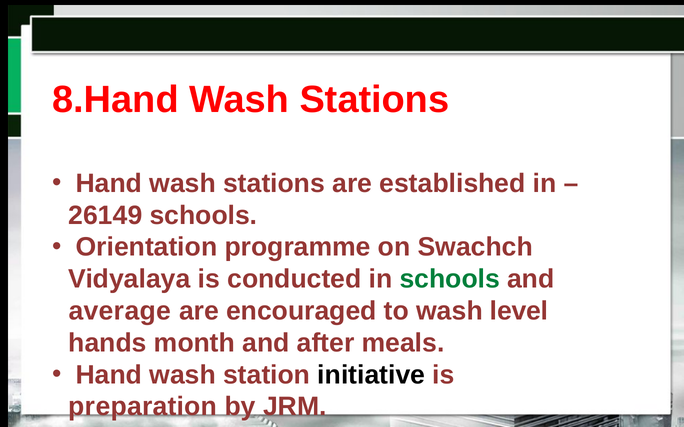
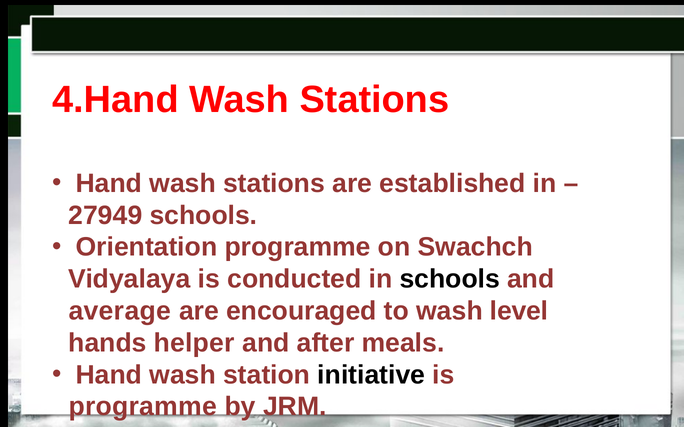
8.Hand: 8.Hand -> 4.Hand (116, 100)
26149: 26149 -> 27949 (105, 216)
schools colour: green -> black (450, 279)
month: month -> helper (194, 343)
preparation: preparation -> programme (143, 407)
